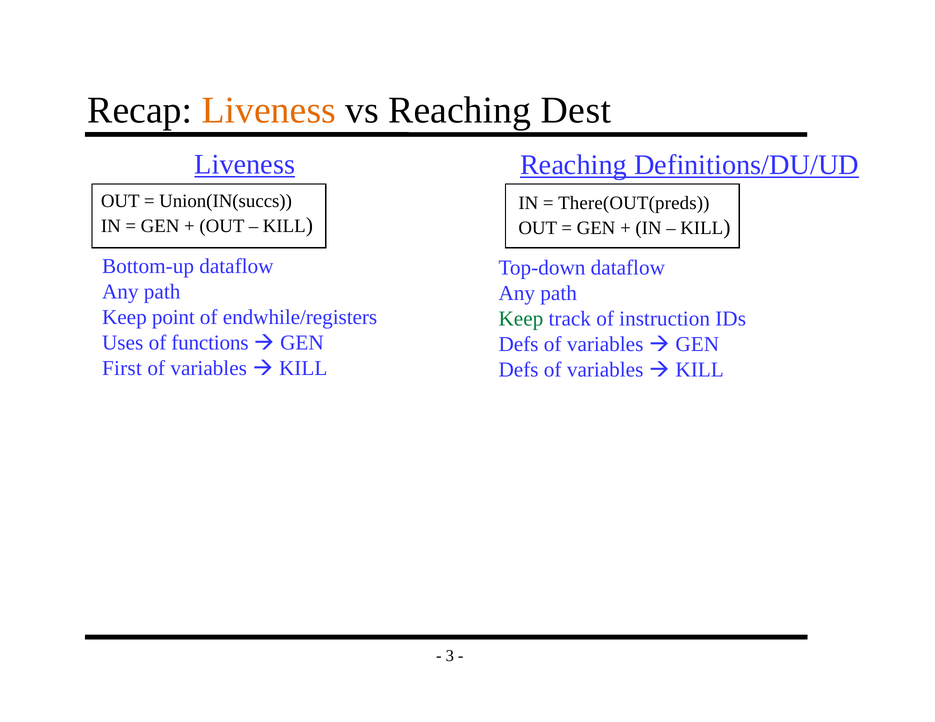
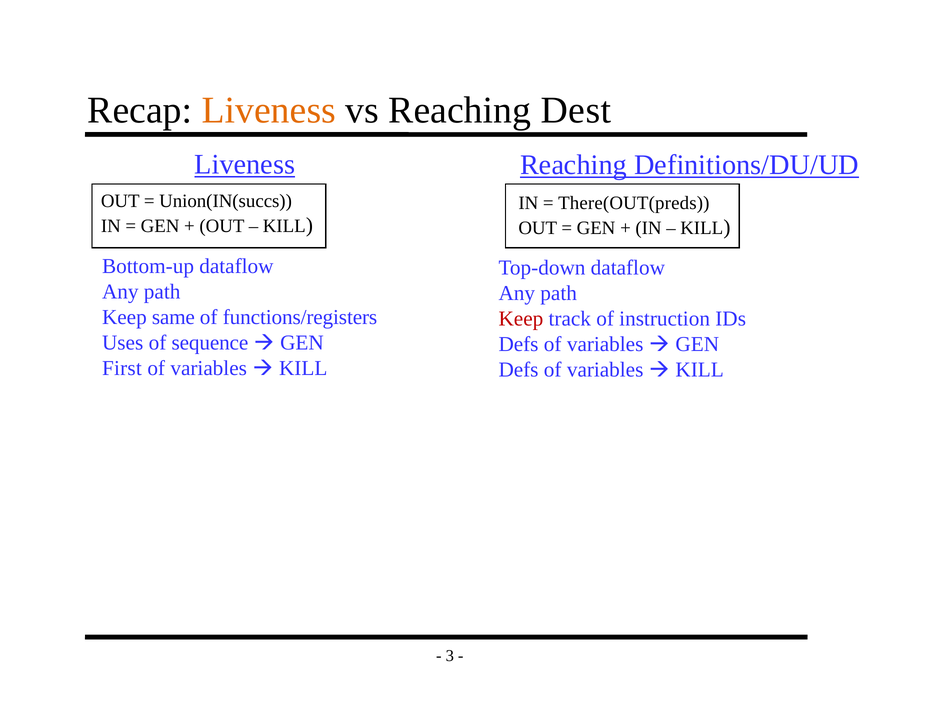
point: point -> same (173, 317)
endwhile/registers: endwhile/registers -> functions/registers (300, 317)
Keep colour: green -> red (521, 319)
functions: functions -> sequence (210, 343)
